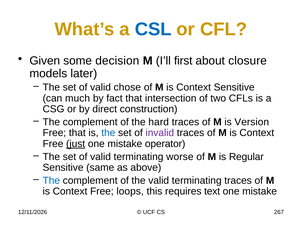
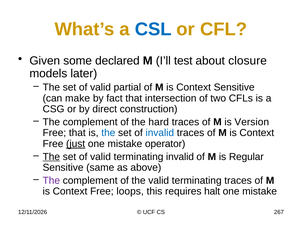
decision: decision -> declared (117, 61)
first: first -> test (183, 61)
chose: chose -> partial (127, 87)
much: much -> make (78, 98)
invalid colour: purple -> blue (160, 133)
The underline: none -> present (51, 156)
terminating worse: worse -> invalid (180, 156)
The colour: blue -> purple (51, 180)
text: text -> halt (212, 191)
